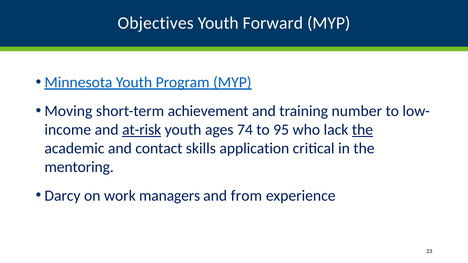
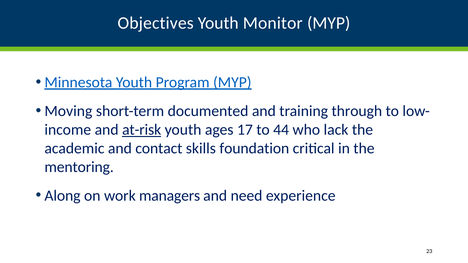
Forward: Forward -> Monitor (273, 23)
achievement: achievement -> documented (208, 111)
number: number -> through (357, 111)
74: 74 -> 17 (245, 130)
95: 95 -> 44 (281, 130)
the underline: present -> none (362, 130)
application: application -> foundation (254, 149)
Darcy: Darcy -> Along (63, 196)
from: from -> need (247, 196)
